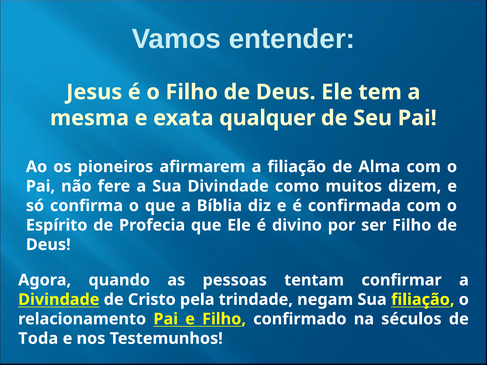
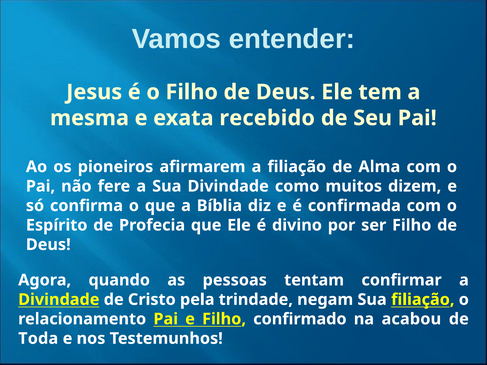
qualquer: qualquer -> recebido (267, 118)
séculos: séculos -> acabou (411, 319)
